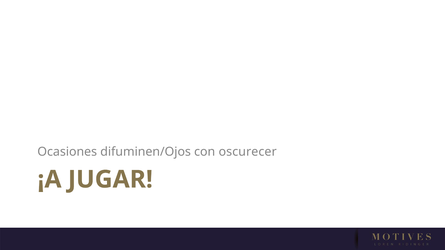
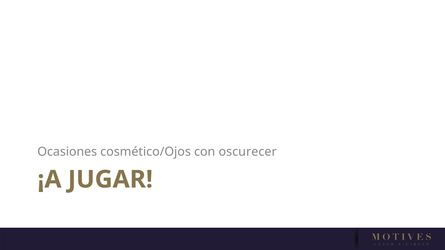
difuminen/Ojos: difuminen/Ojos -> cosmético/Ojos (146, 152)
